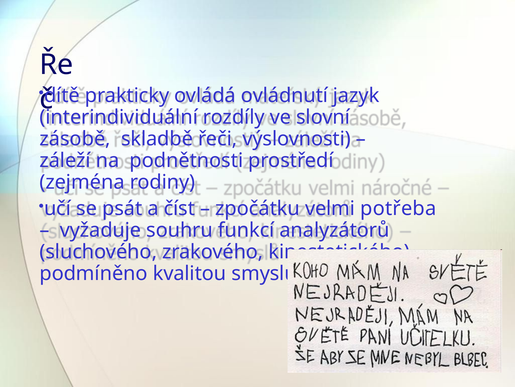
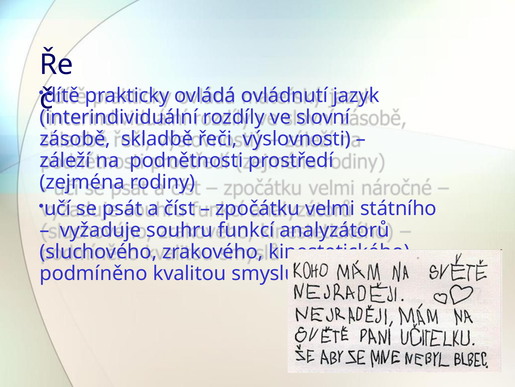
potřeba: potřeba -> státního (398, 208)
